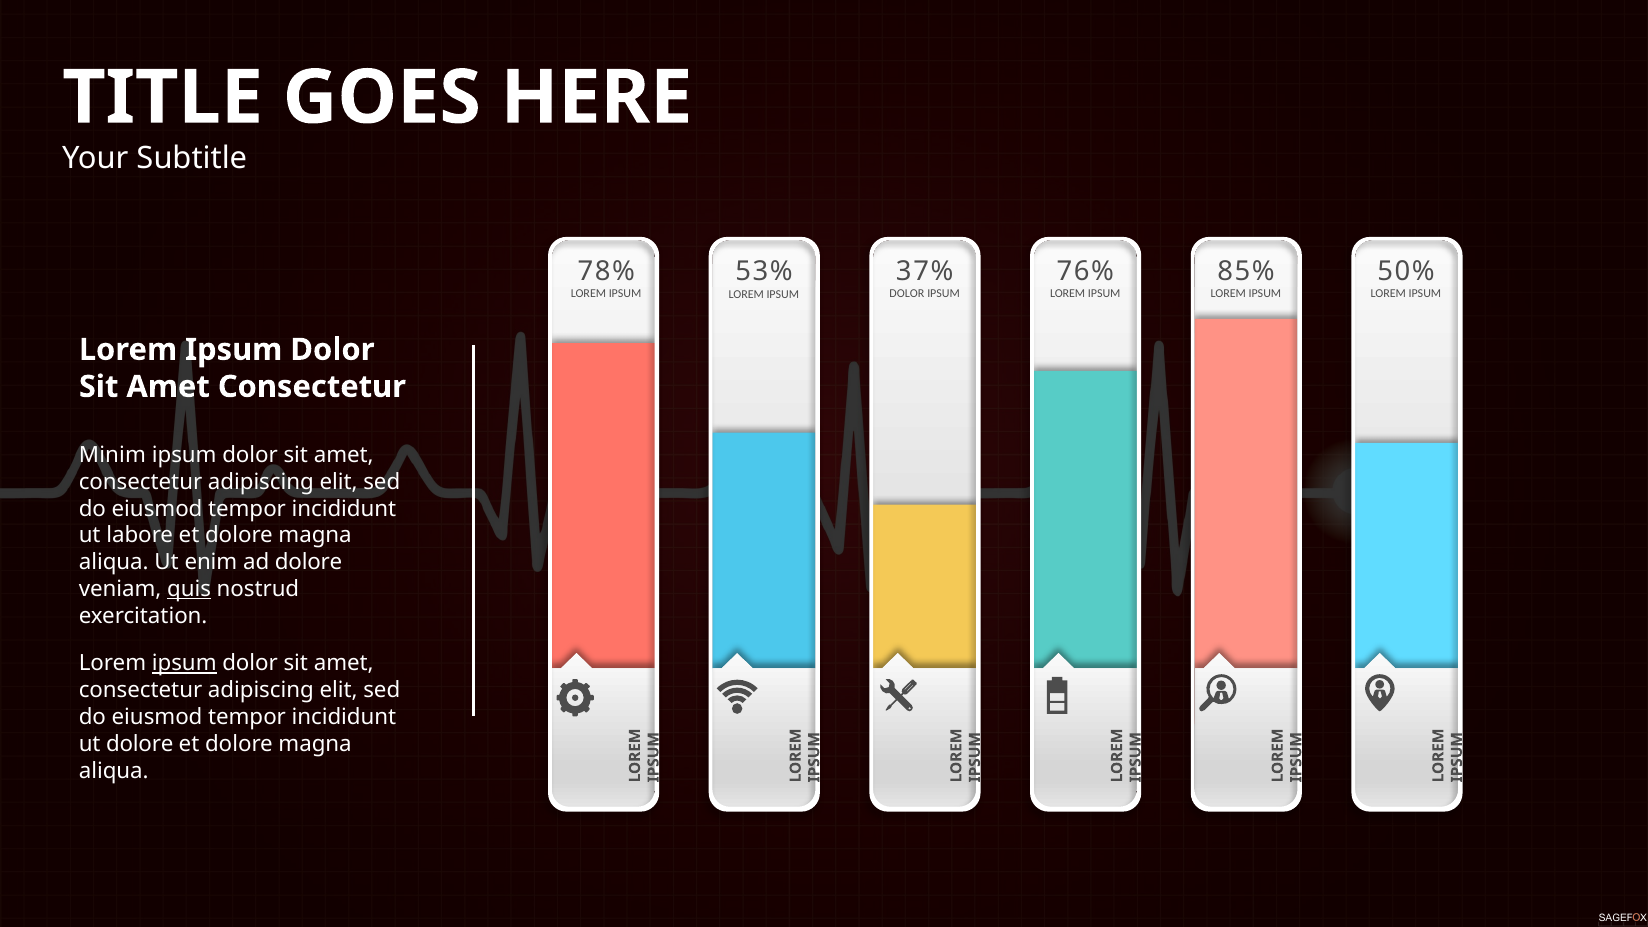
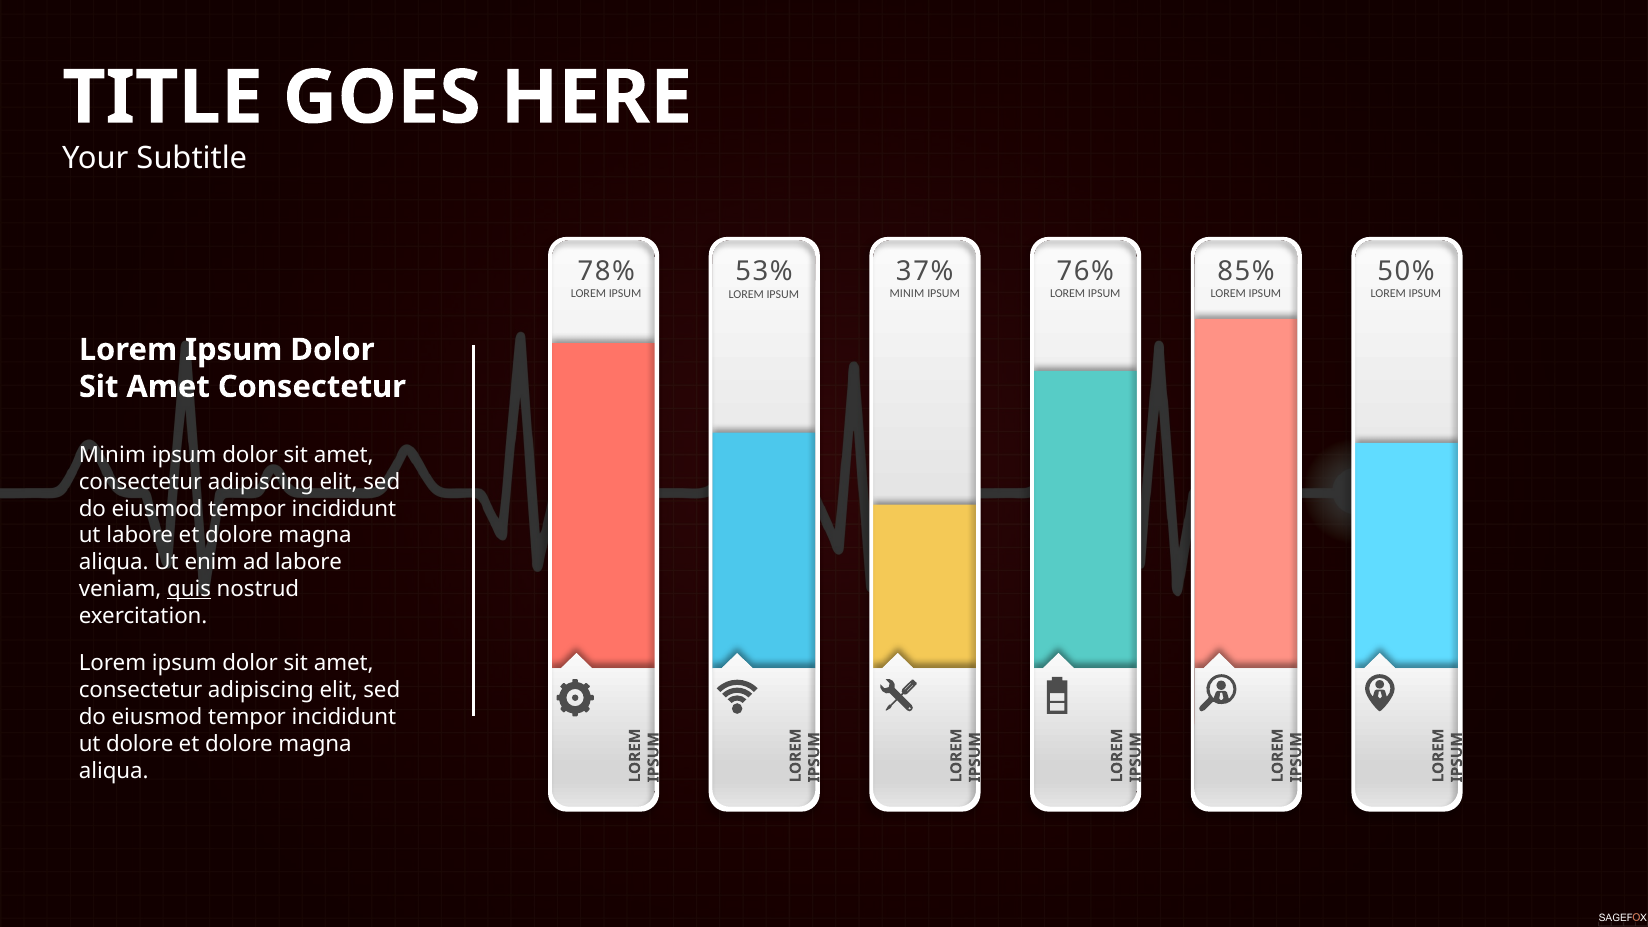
DOLOR: DOLOR -> MINIM (907, 294)
ad dolore: dolore -> labore (309, 562)
ipsum underline: present -> none (184, 663)
